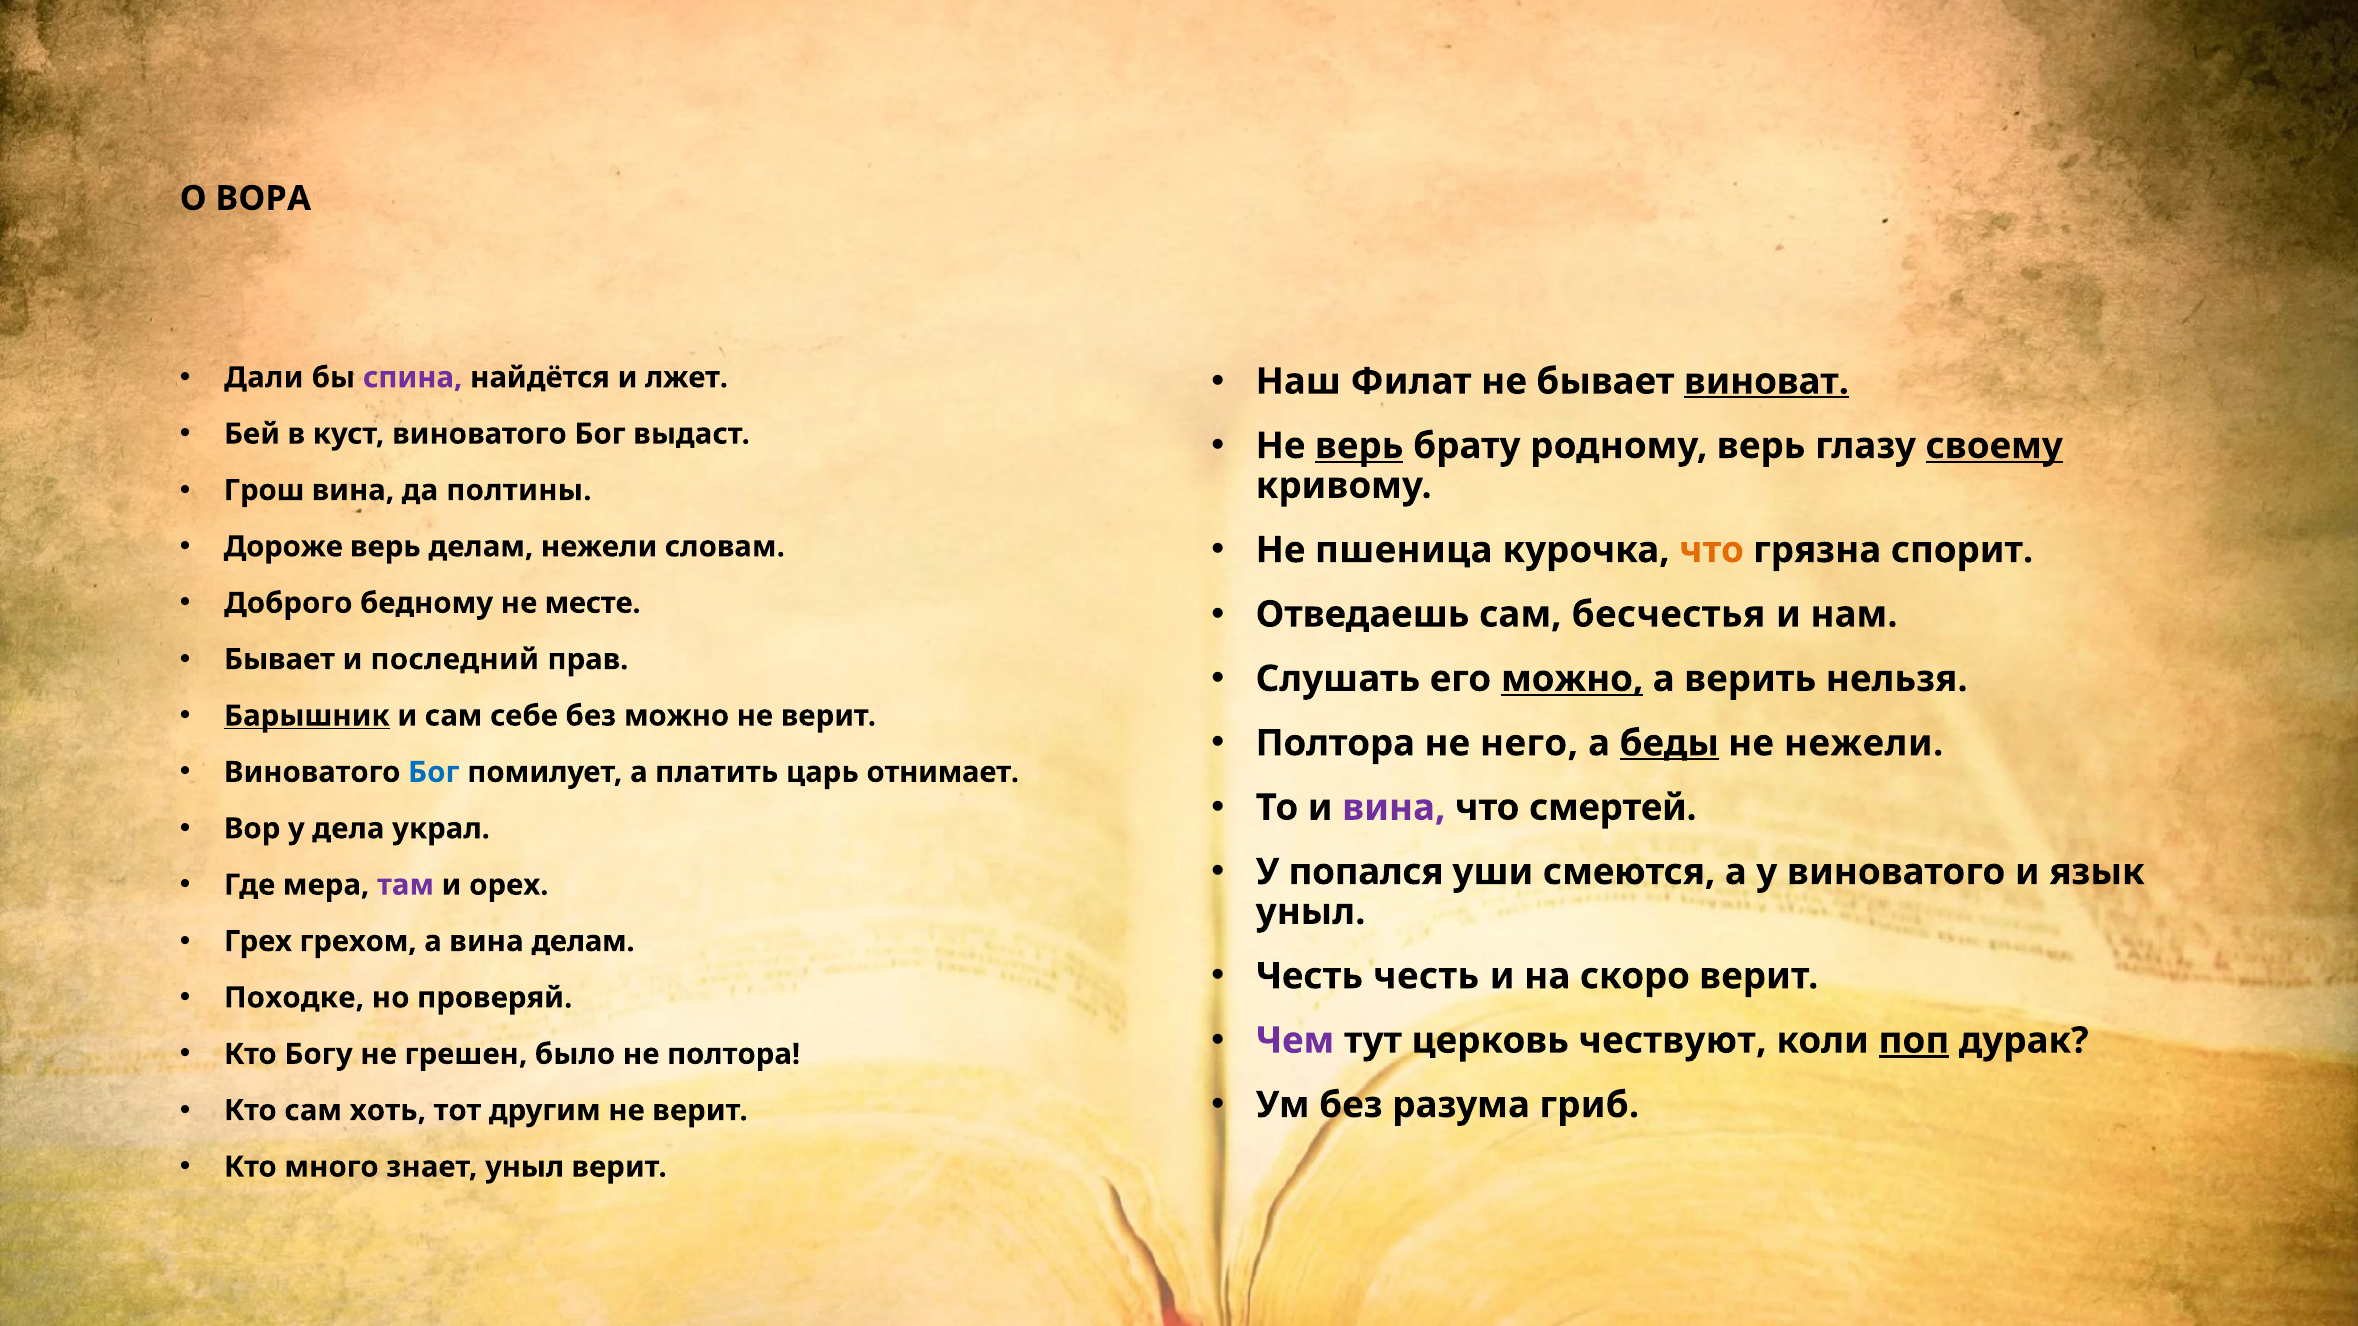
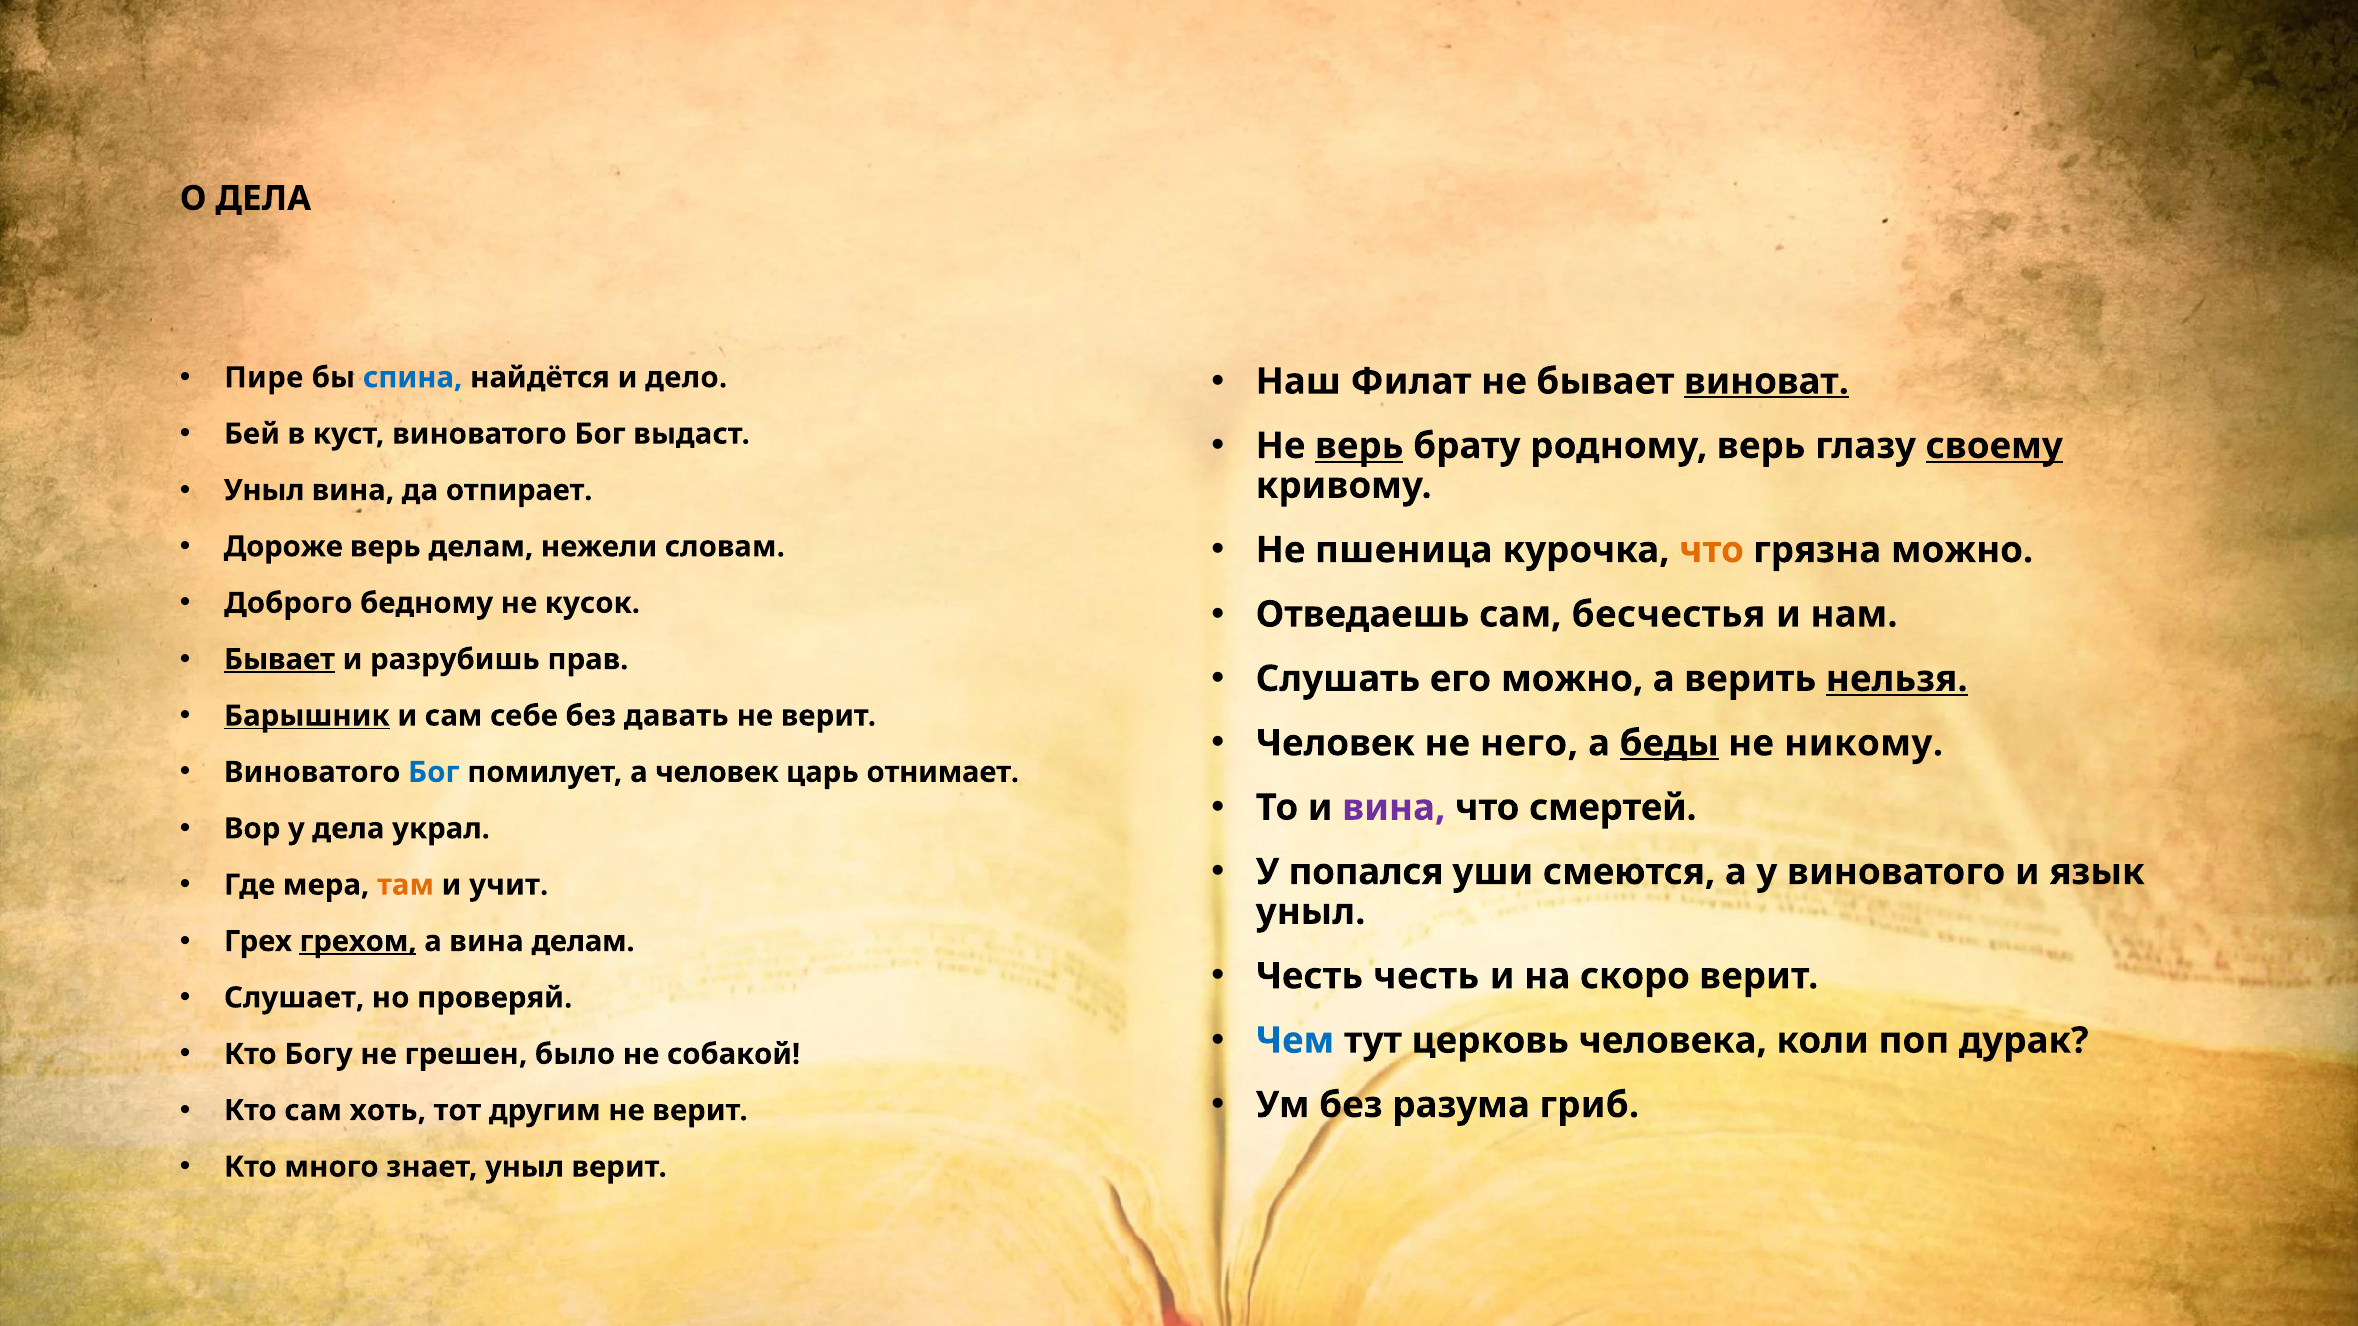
О ВОРА: ВОРА -> ДЕЛА (263, 198)
Дали: Дали -> Пире (264, 378)
спина colour: purple -> blue (413, 378)
лжет: лжет -> дело (686, 378)
Грош: Грош -> Уныл (264, 490)
полтины: полтины -> отпирает (519, 490)
грязна спорит: спорит -> можно (1962, 550)
месте: месте -> кусок (592, 603)
Бывает underline: none -> present (279, 660)
последний: последний -> разрубишь (455, 660)
можно underline: present -> none (1572, 679)
нельзя underline: none -> present (1897, 679)
без можно: можно -> давать (676, 716)
Полтора: Полтора -> Человек (1335, 743)
не нежели: нежели -> никому (1864, 743)
а платить: платить -> человек (717, 772)
там colour: purple -> orange (406, 885)
орех: орех -> учит (509, 885)
грехом underline: none -> present (358, 942)
Походке: Походке -> Слушает (294, 998)
Чем colour: purple -> blue (1295, 1041)
чествуют: чествуют -> человека (1673, 1041)
поп underline: present -> none (1914, 1041)
не полтора: полтора -> собакой (734, 1054)
